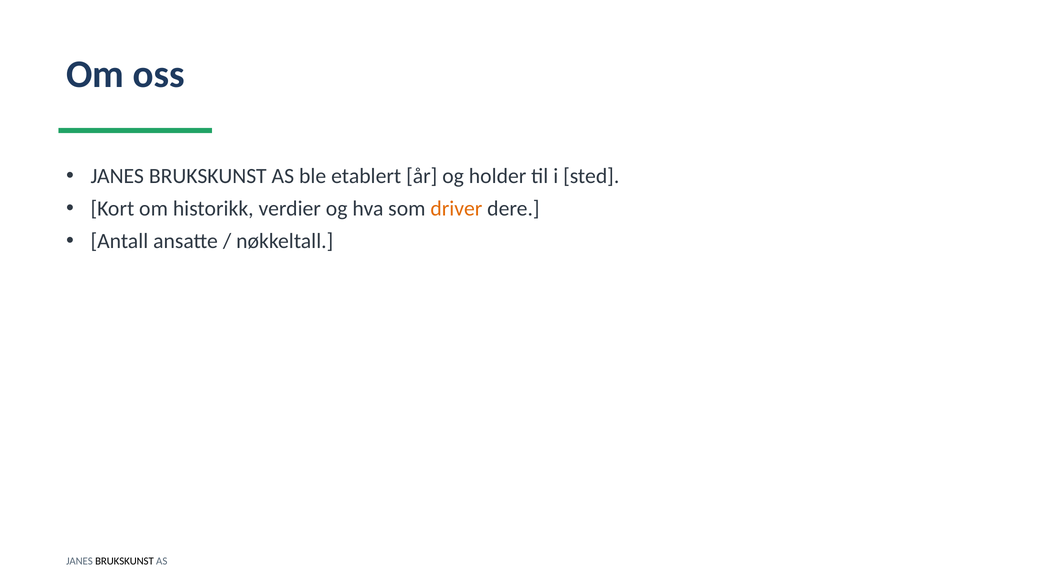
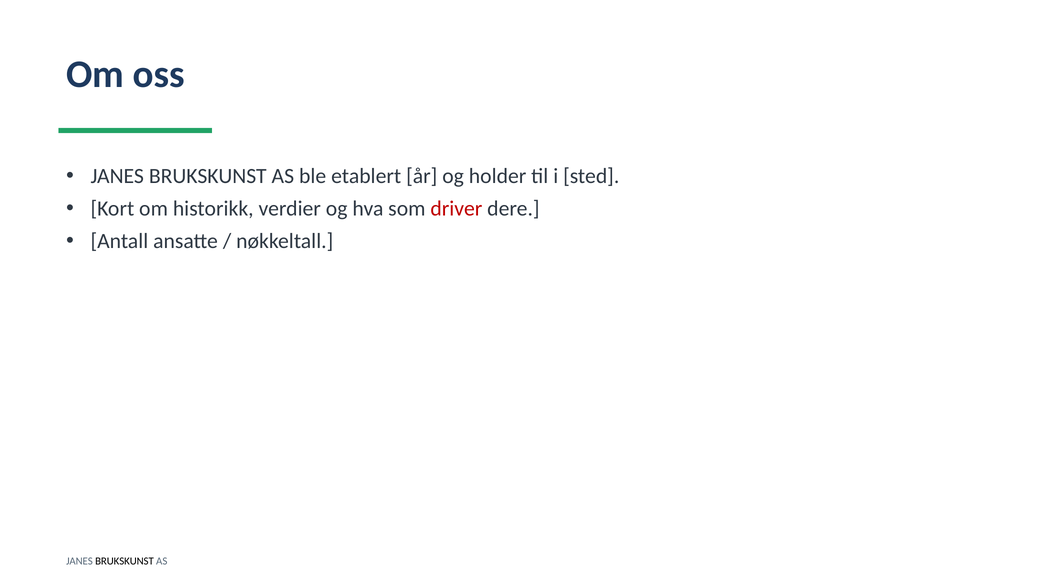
driver colour: orange -> red (456, 209)
